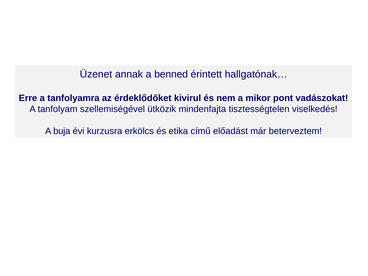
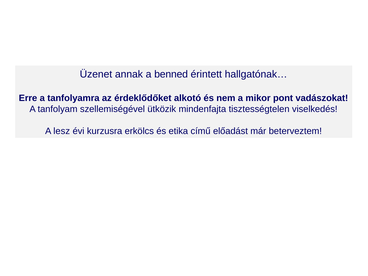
kivirul: kivirul -> alkotó (188, 98)
buja: buja -> lesz (62, 131)
